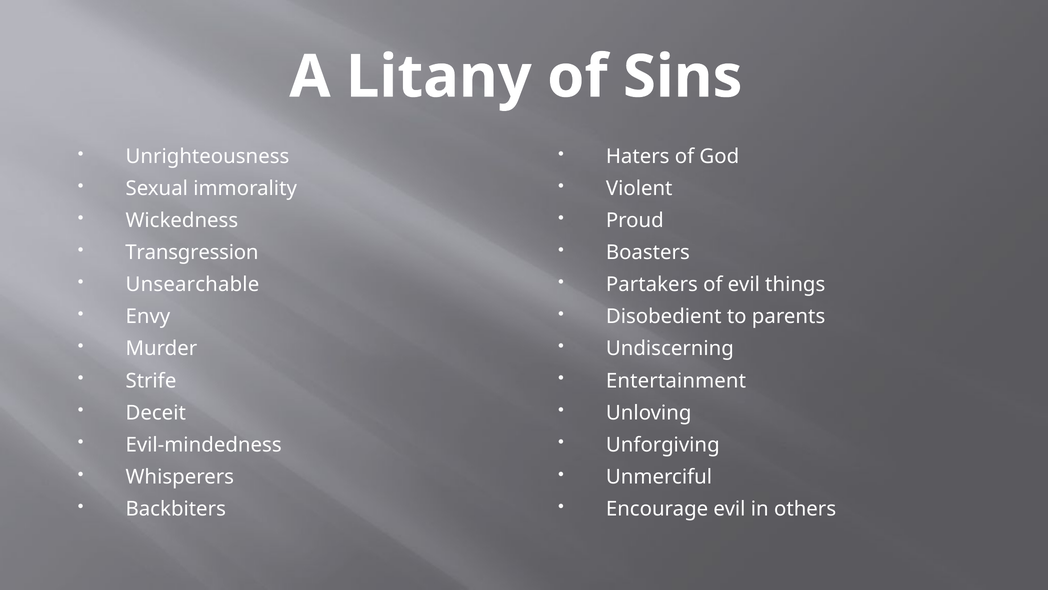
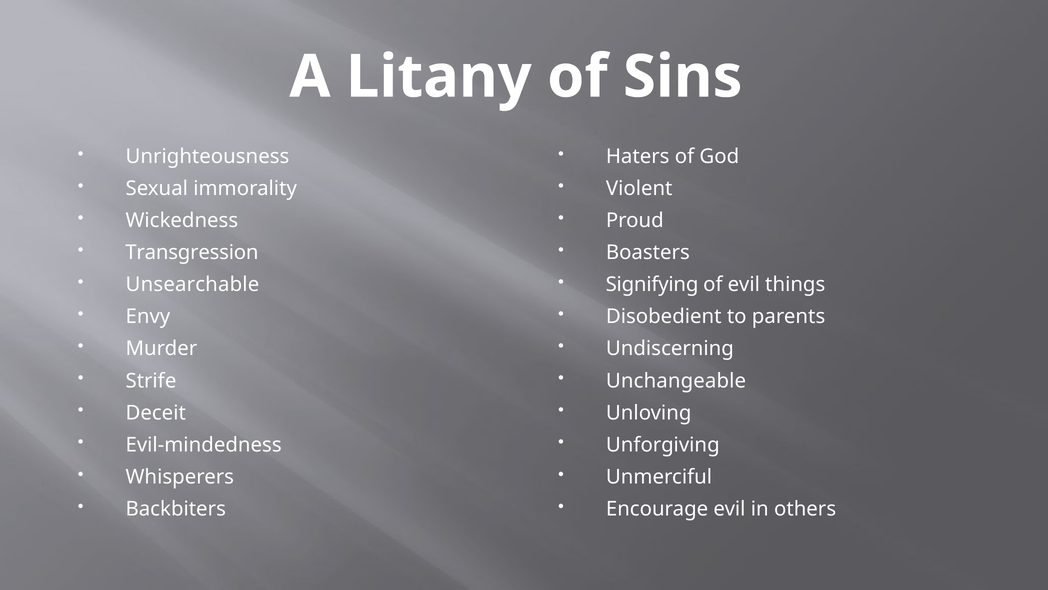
Partakers: Partakers -> Signifying (652, 284)
Entertainment: Entertainment -> Unchangeable (676, 380)
